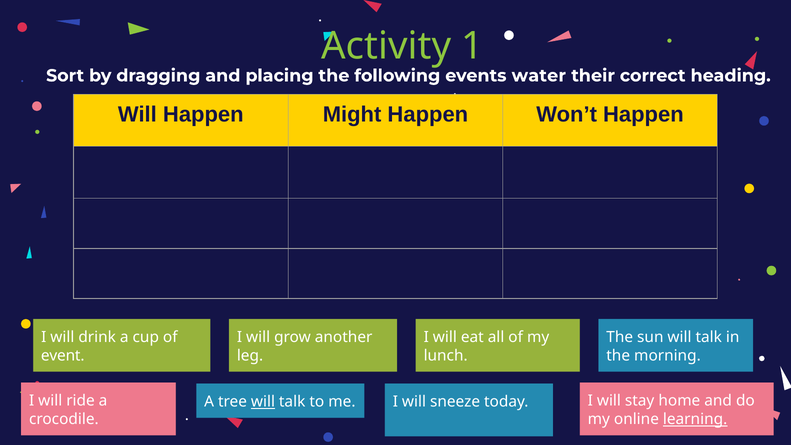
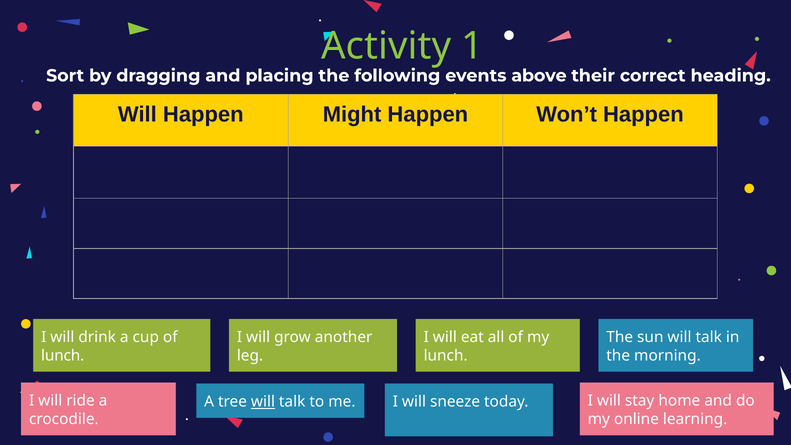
water: water -> above (539, 76)
event: event -> lunch (63, 356)
learning underline: present -> none (695, 419)
